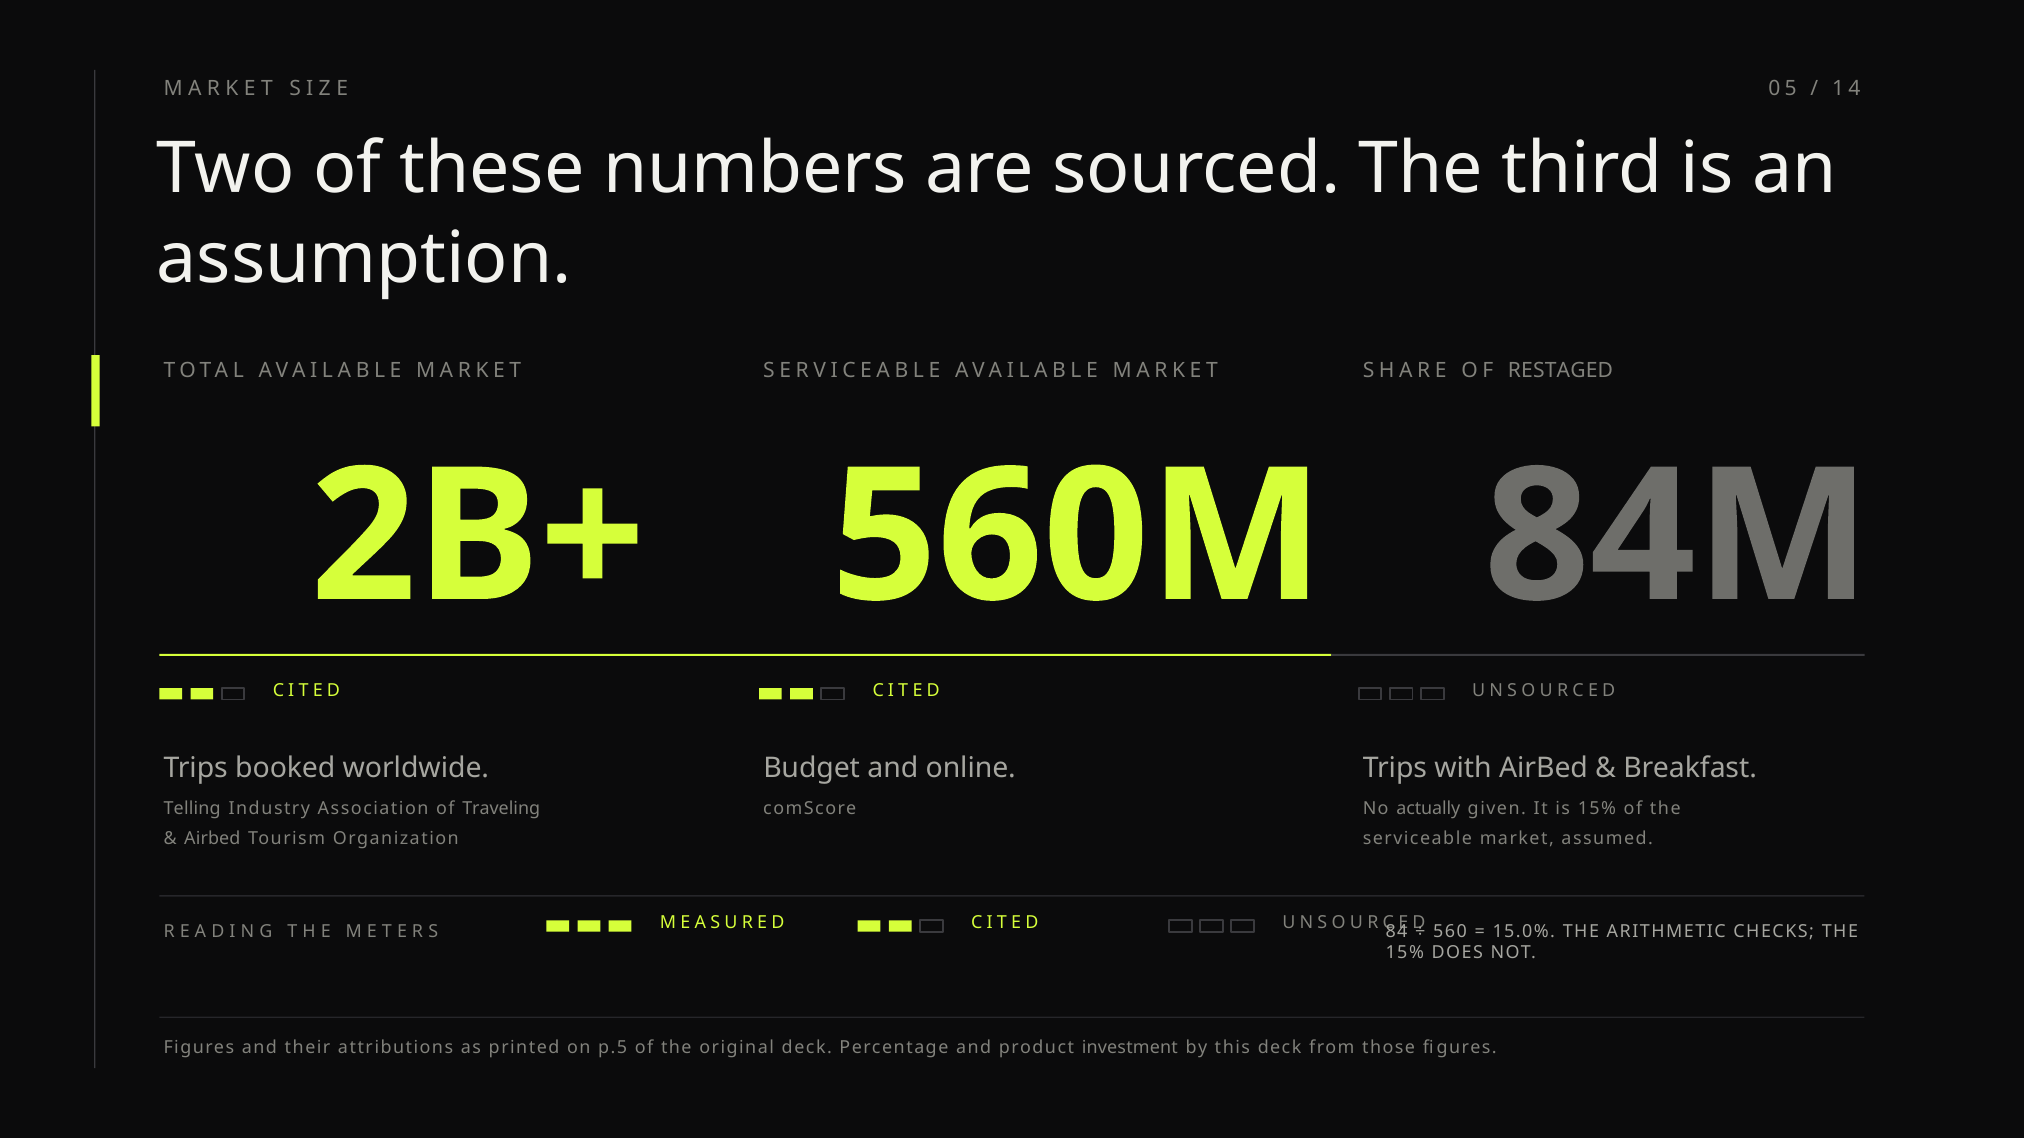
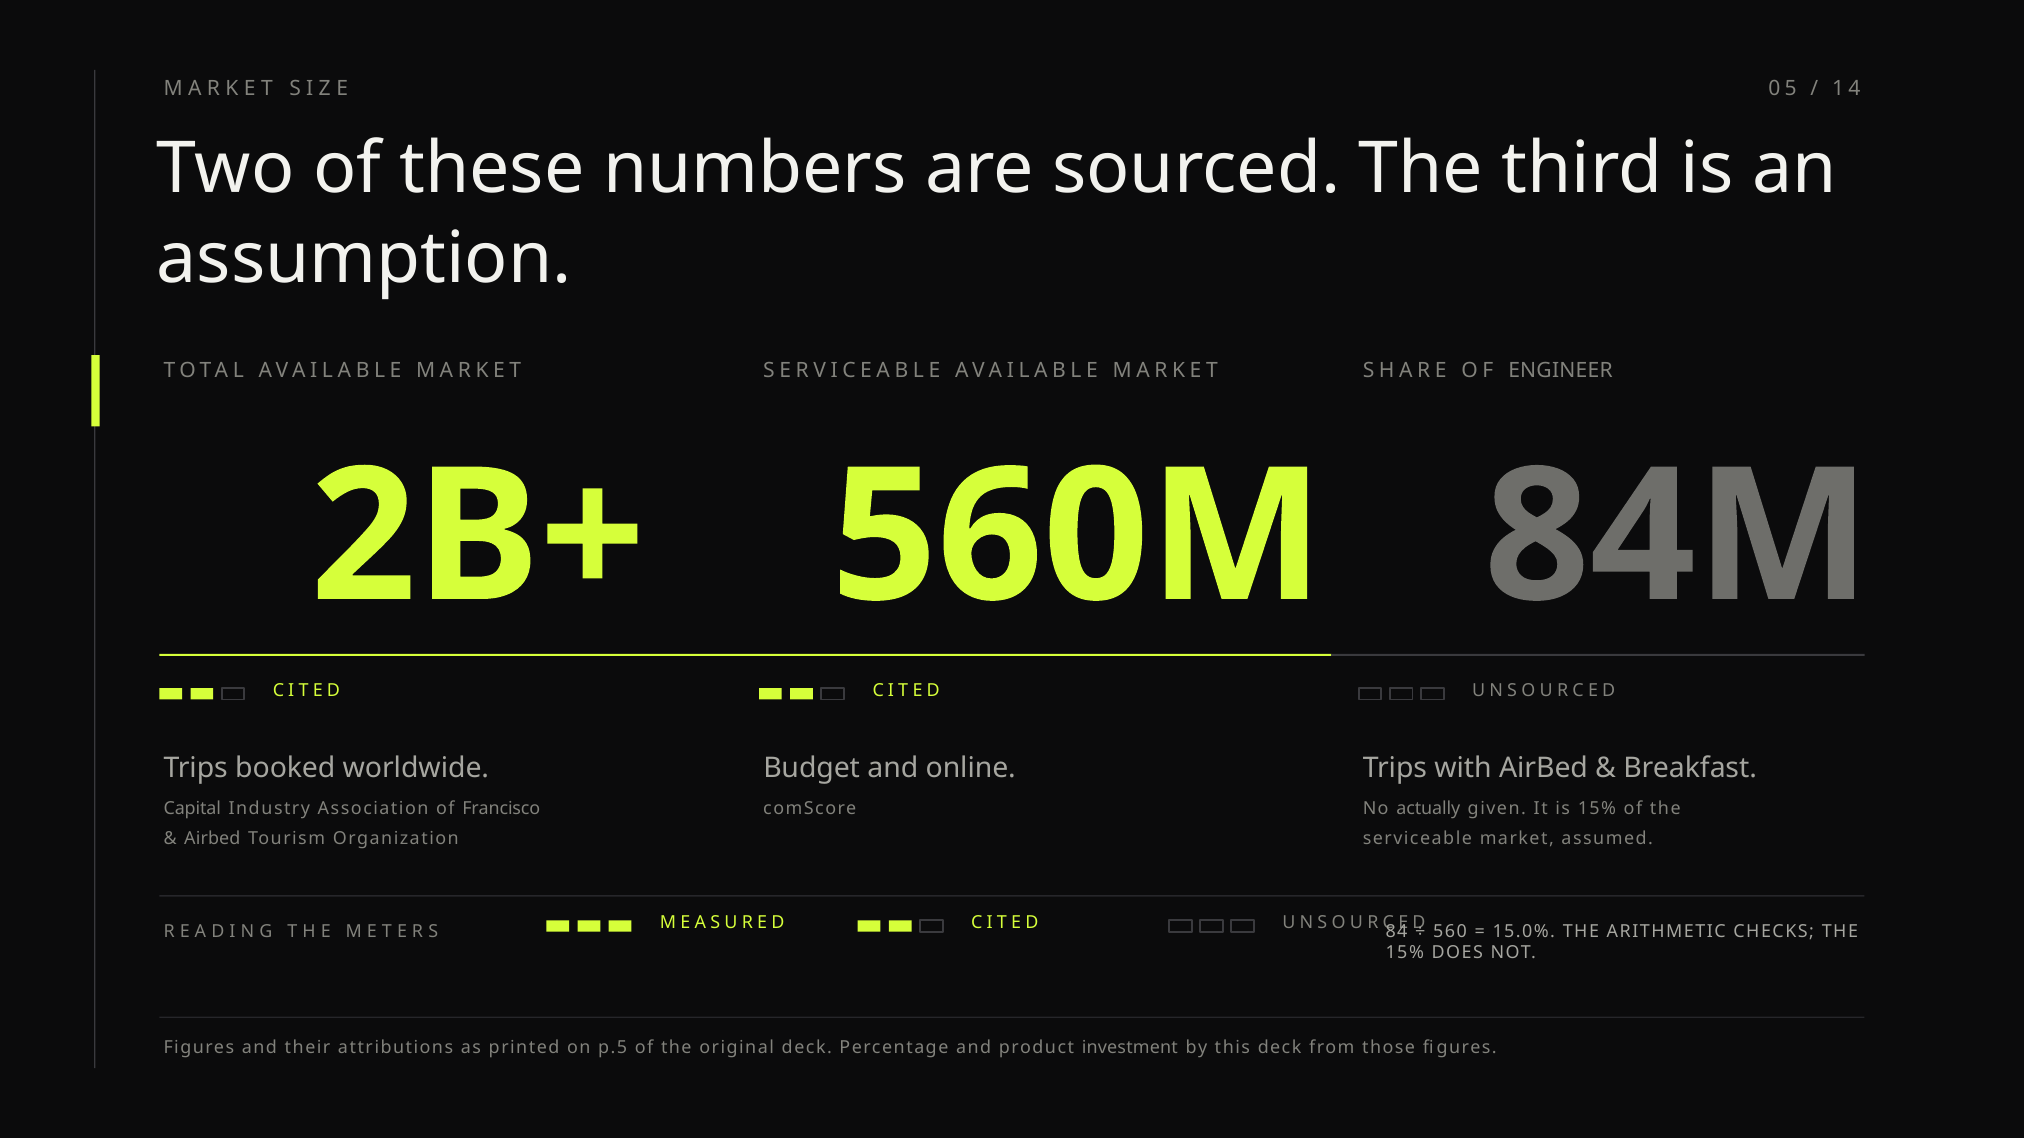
RESTAGED: RESTAGED -> ENGINEER (1560, 371)
Telling: Telling -> Capital (192, 809)
Traveling: Traveling -> Francisco (501, 809)
